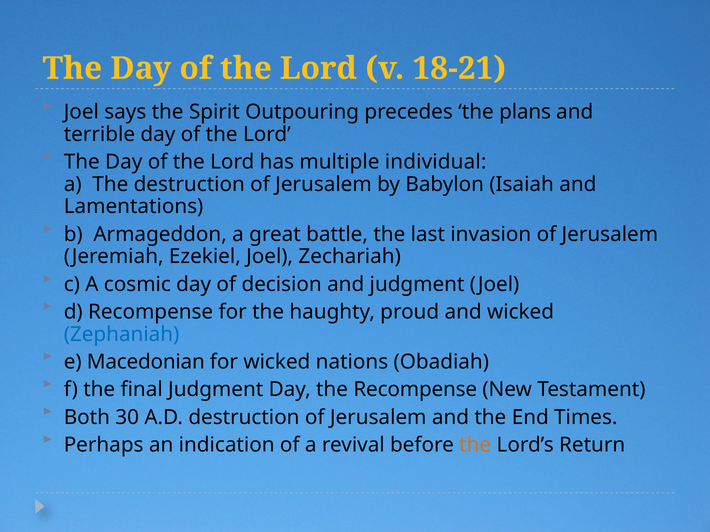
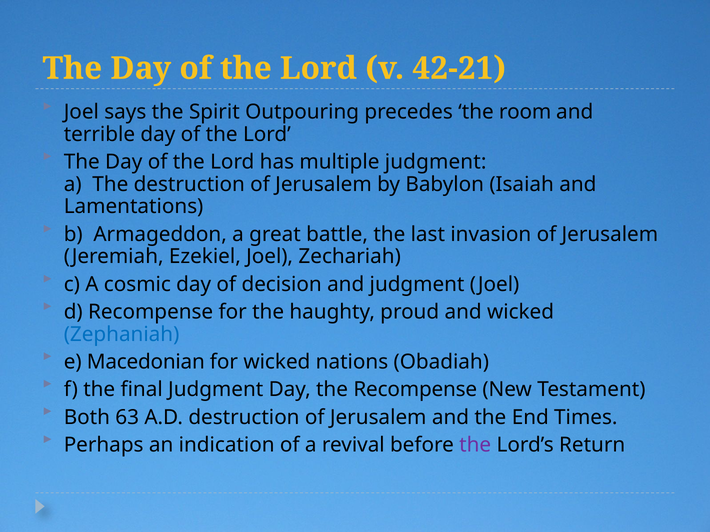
18-21: 18-21 -> 42-21 (459, 68)
plans: plans -> room (525, 112)
multiple individual: individual -> judgment (436, 162)
30: 30 -> 63 (127, 418)
the colour: orange -> purple (475, 445)
